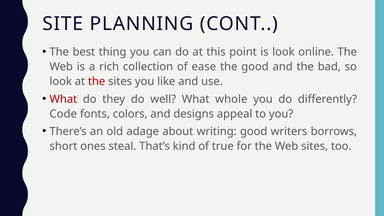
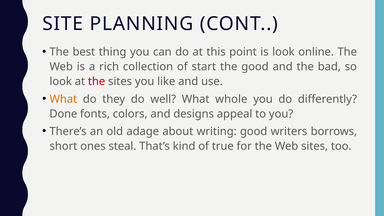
ease: ease -> start (204, 67)
What colour: red -> orange (63, 99)
Code: Code -> Done (63, 114)
